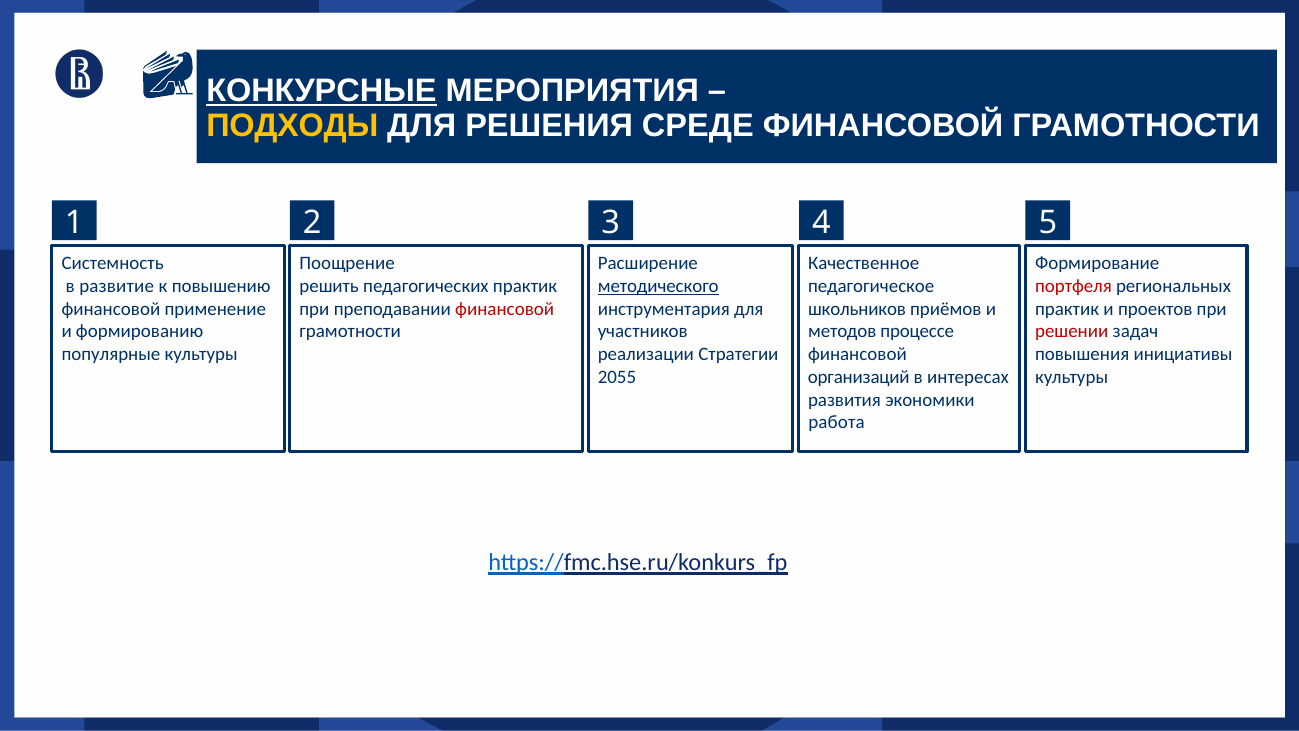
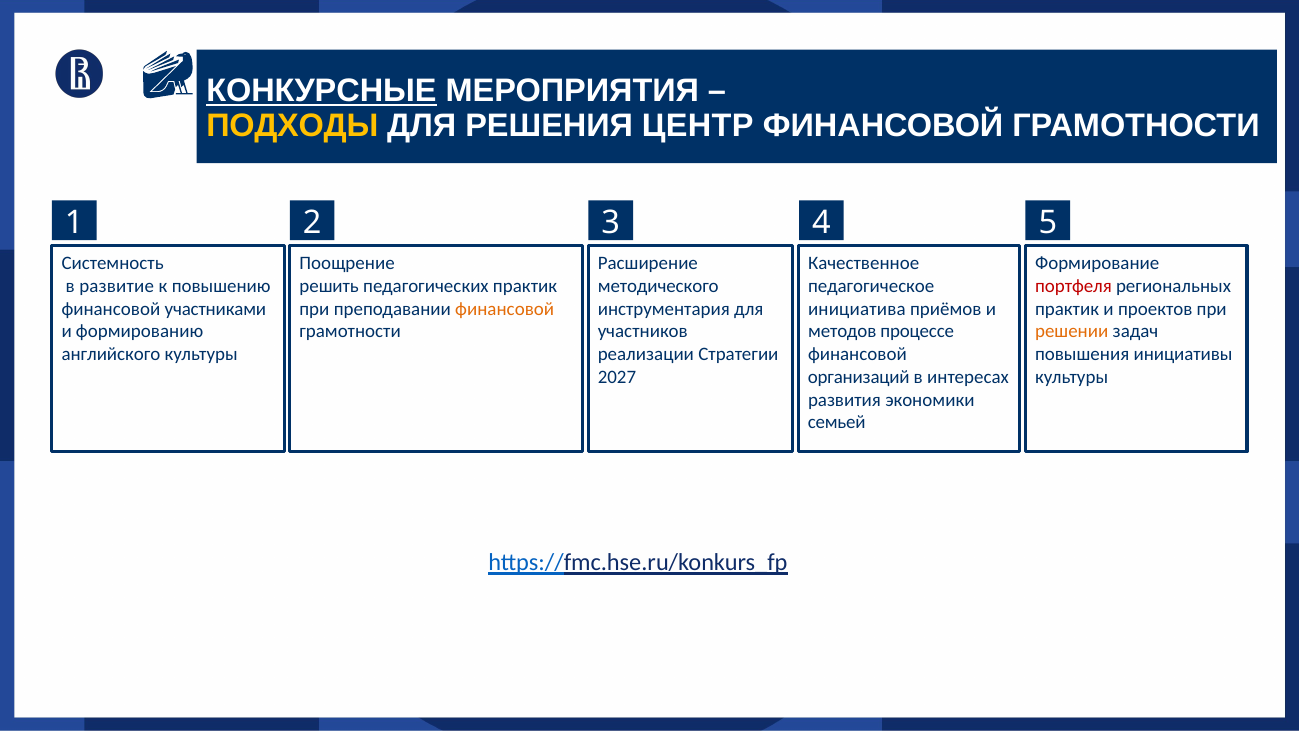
СРЕДЕ: СРЕДЕ -> ЦЕНТР (698, 126)
методического underline: present -> none (658, 286)
применение: применение -> участниками (215, 309)
финансовой colour: red -> orange (505, 309)
школьников: школьников -> инициатива (857, 309)
решении colour: red -> orange (1072, 331)
популярные: популярные -> английского (111, 354)
2055: 2055 -> 2027 (617, 377)
работа: работа -> семьей (837, 422)
